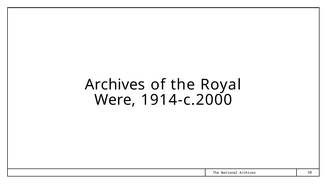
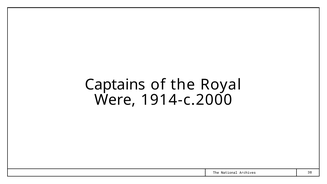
Archives: Archives -> Captains (115, 85)
